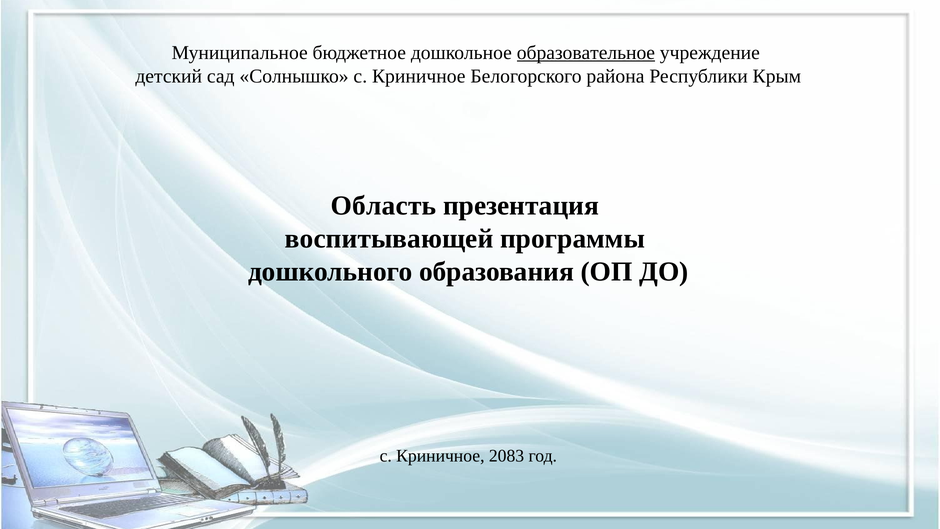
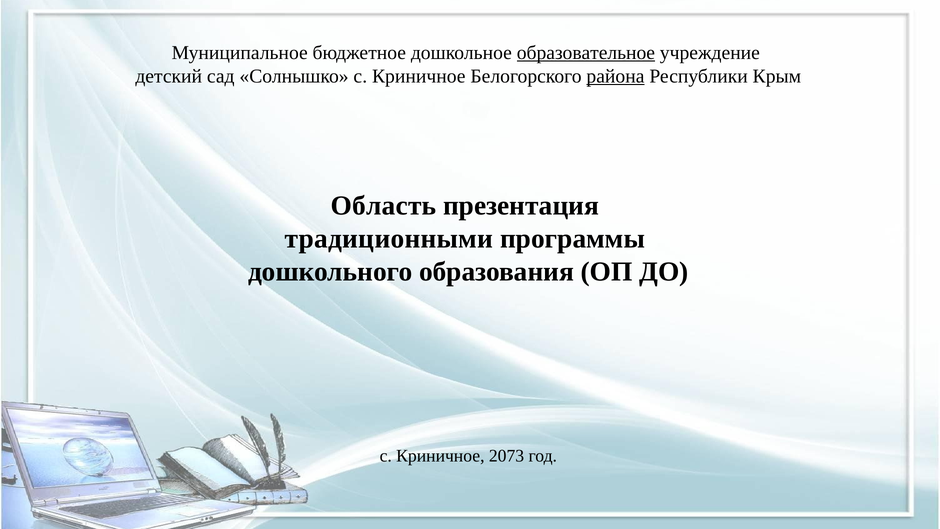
района underline: none -> present (615, 76)
воспитывающей: воспитывающей -> традиционными (389, 239)
2083: 2083 -> 2073 (507, 455)
